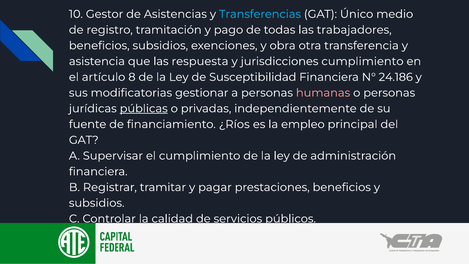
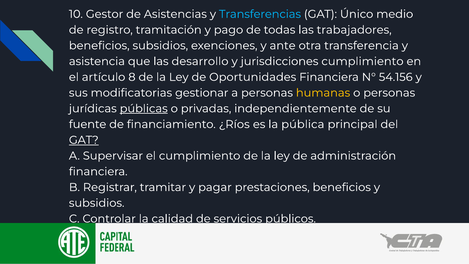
obra: obra -> ante (283, 46)
respuesta: respuesta -> desarrollo (200, 61)
Susceptibilidad: Susceptibilidad -> Oportunidades (253, 77)
24.186: 24.186 -> 54.156 (396, 77)
humanas colour: pink -> yellow (323, 93)
empleo: empleo -> pública (303, 124)
GAT underline: none -> present (84, 140)
